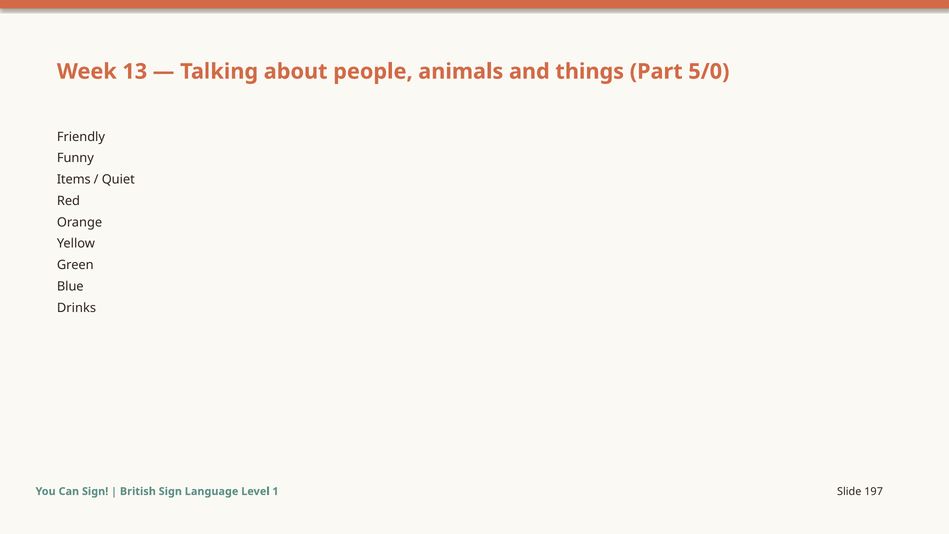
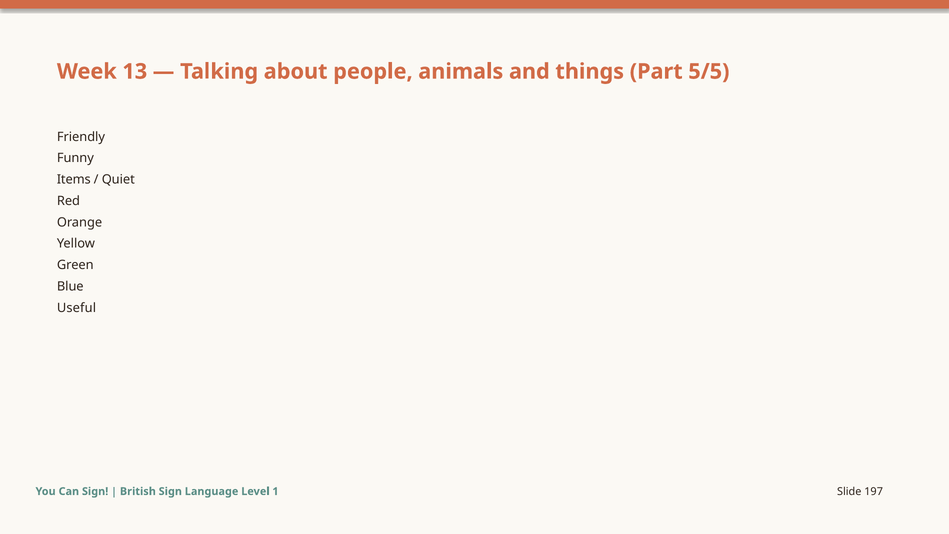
5/0: 5/0 -> 5/5 (709, 72)
Drinks: Drinks -> Useful (76, 308)
